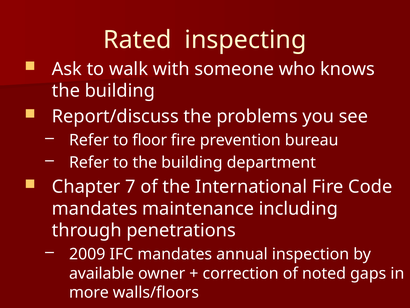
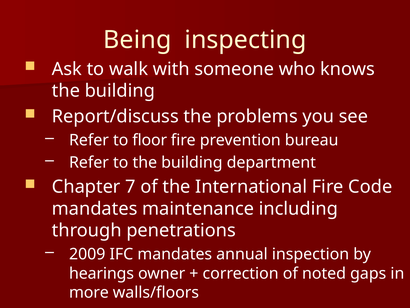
Rated: Rated -> Being (137, 40)
available: available -> hearings (102, 273)
